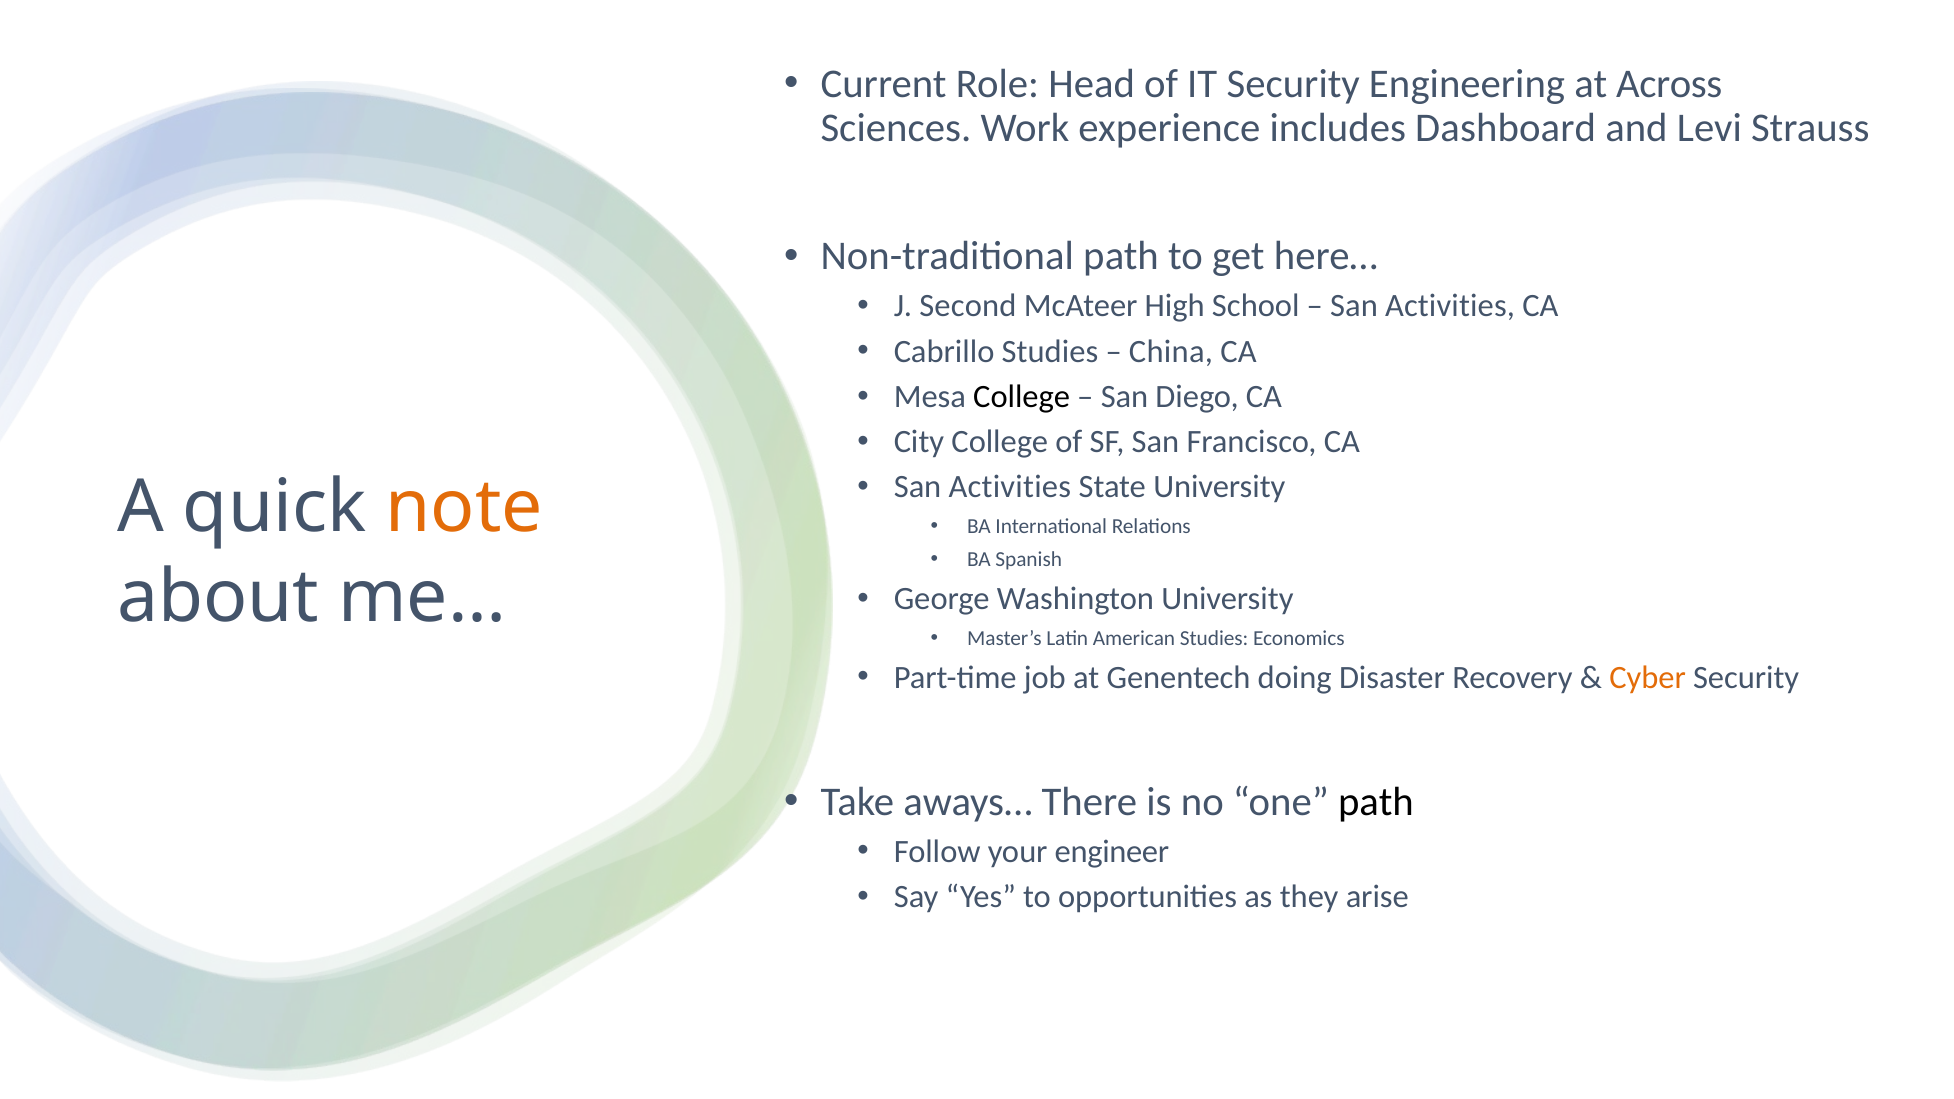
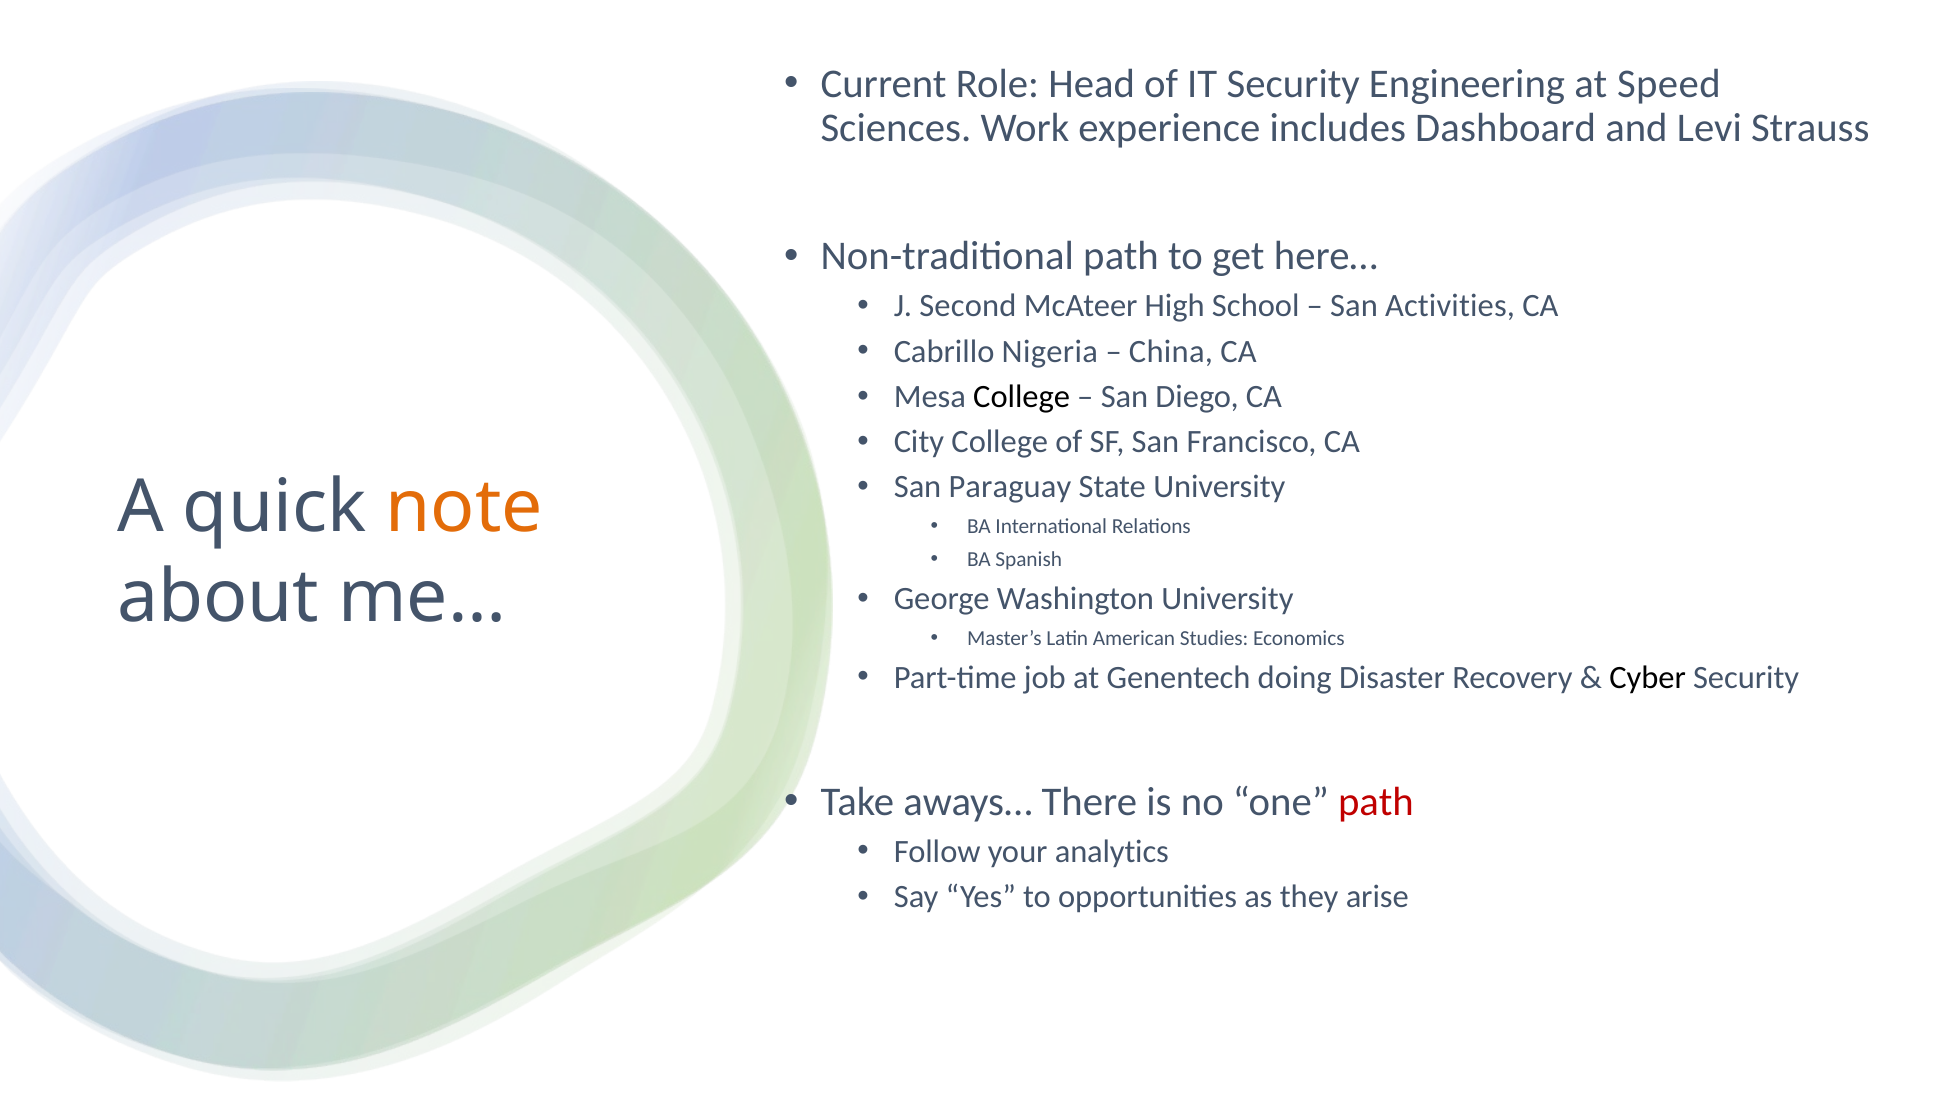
Across: Across -> Speed (1669, 84)
Cabrillo Studies: Studies -> Nigeria (1050, 351)
Activities: Activities -> Paraguay (1010, 487)
Cyber colour: orange -> black (1648, 678)
path colour: black -> red (1376, 802)
engineer: engineer -> analytics (1112, 852)
